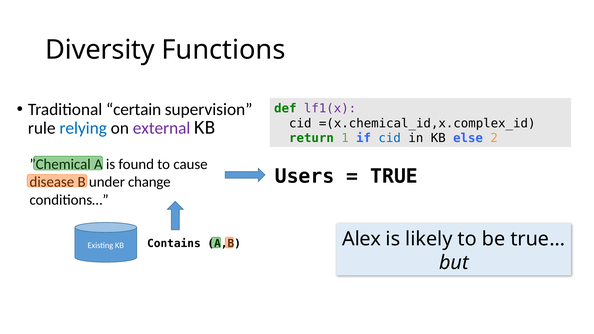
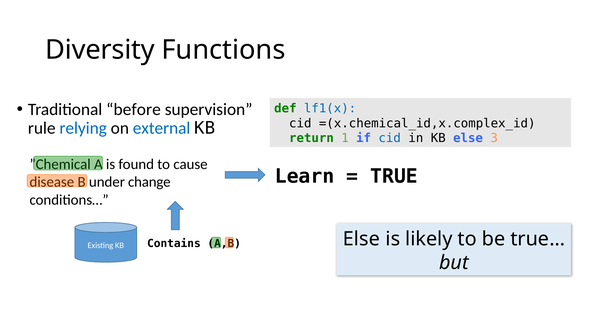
certain: certain -> before (133, 110)
lf1(x colour: purple -> blue (330, 109)
external colour: purple -> blue (162, 128)
2: 2 -> 3 (494, 138)
Users: Users -> Learn (305, 176)
Alex: Alex -> Else (361, 239)
